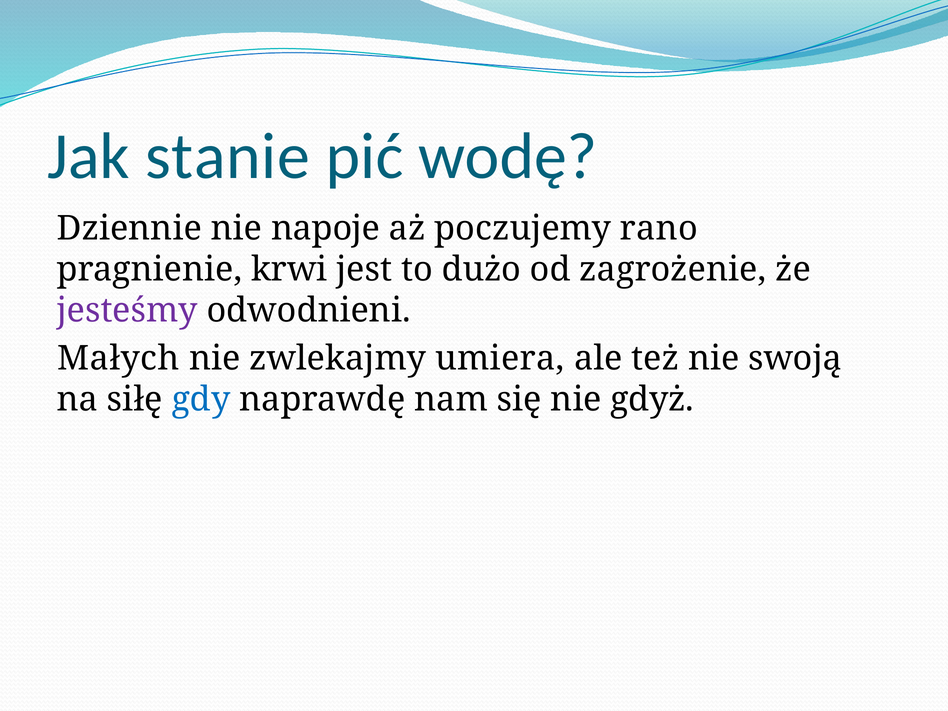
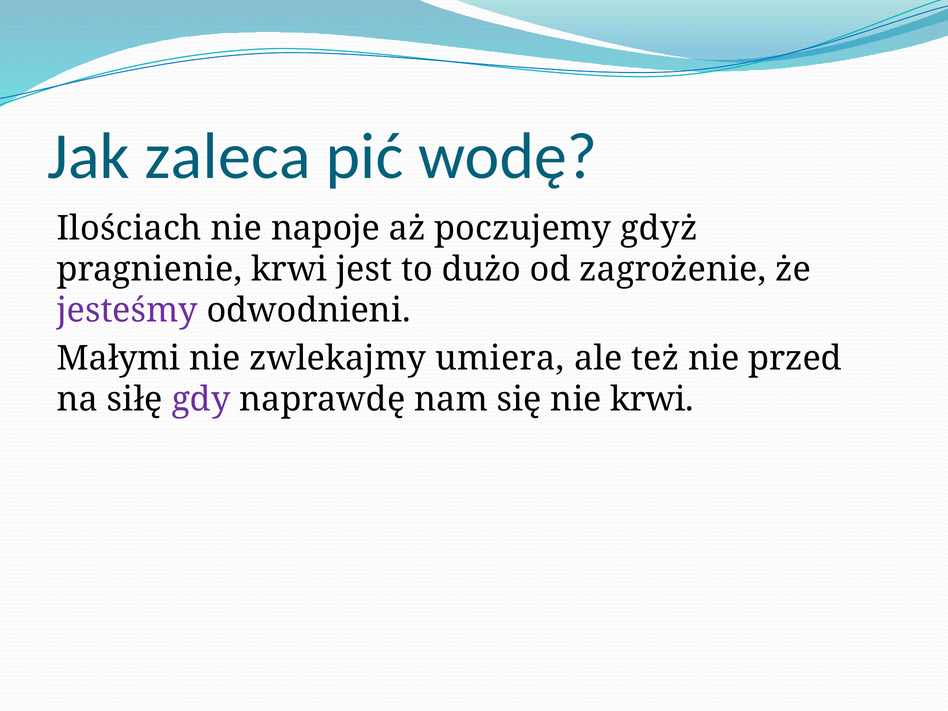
stanie: stanie -> zaleca (228, 157)
Dziennie: Dziennie -> Ilościach (129, 228)
rano: rano -> gdyż (659, 228)
Małych: Małych -> Małymi (119, 358)
swoją: swoją -> przed (795, 358)
gdy colour: blue -> purple (201, 399)
nie gdyż: gdyż -> krwi (652, 399)
